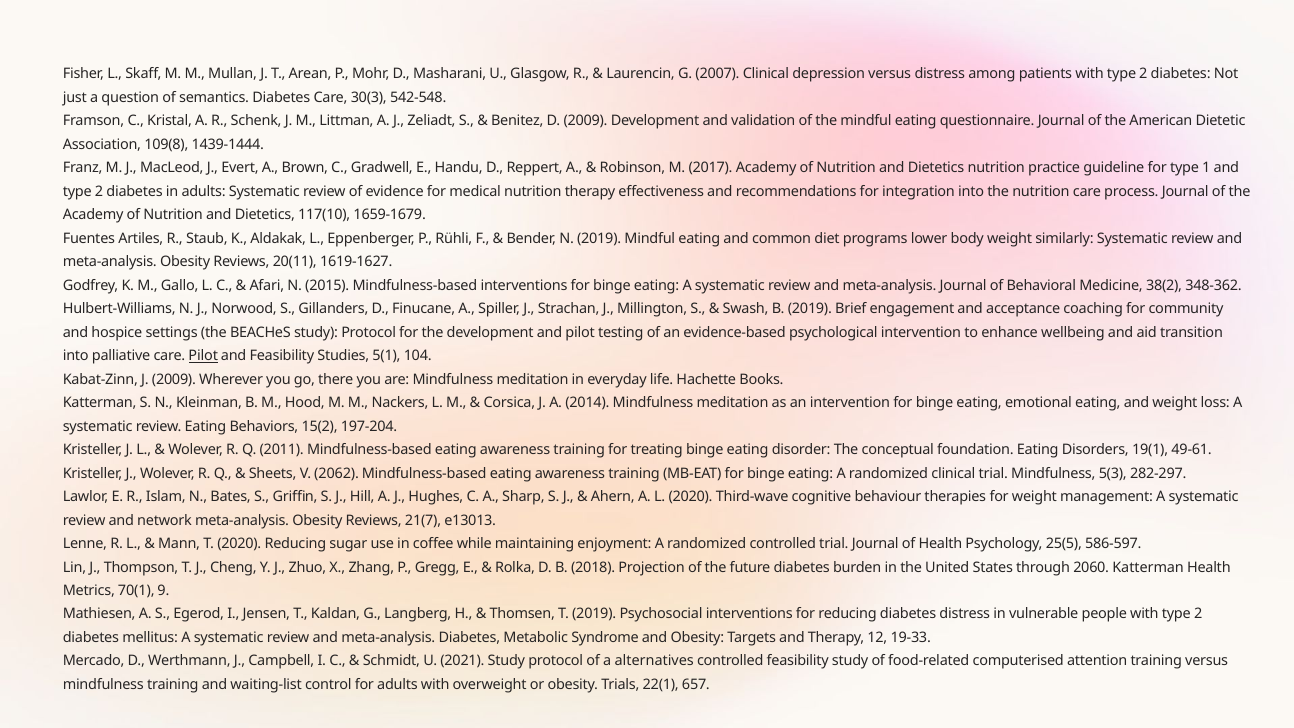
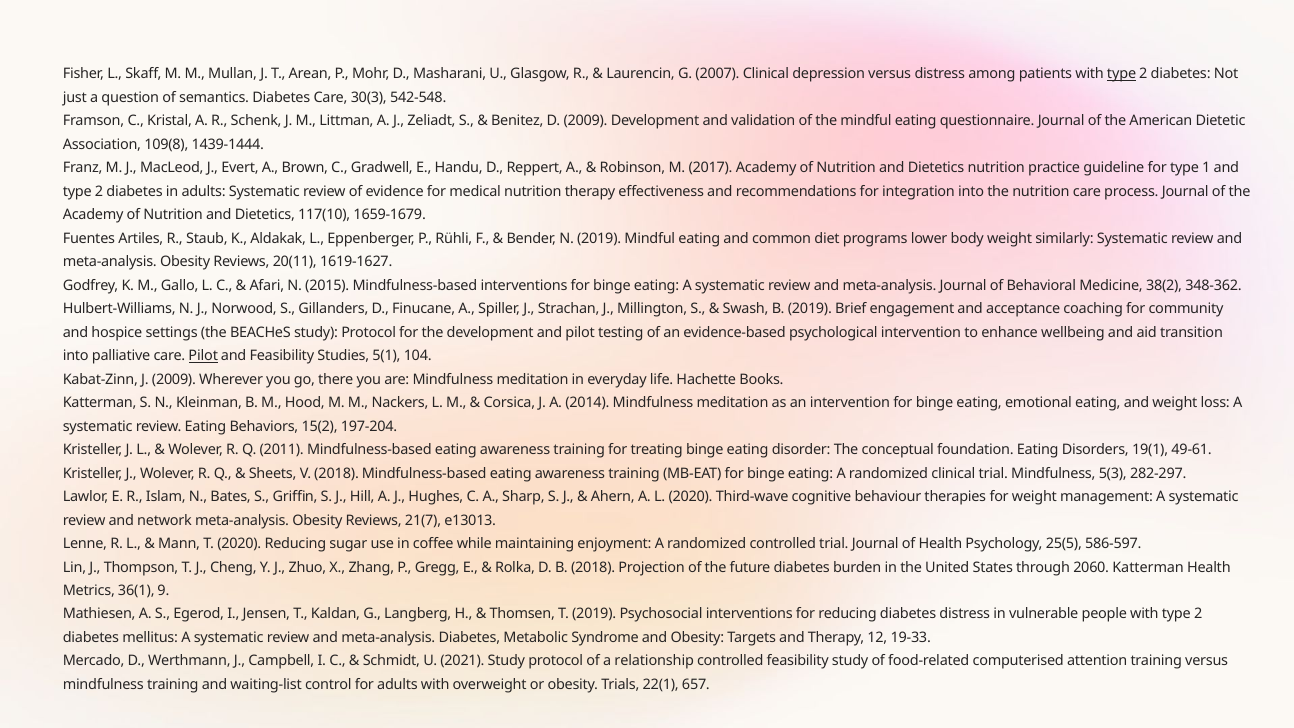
type underline: none -> present (1122, 74)
V 2062: 2062 -> 2018 (337, 473)
70(1: 70(1 -> 36(1 (136, 591)
alternatives: alternatives -> relationship (654, 661)
